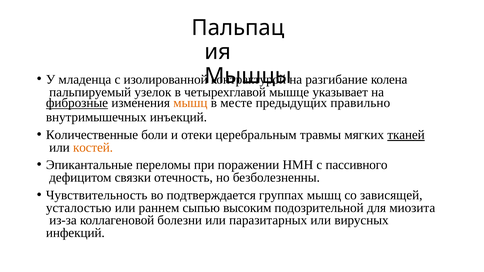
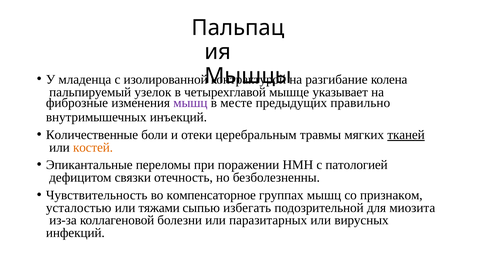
фиброзные underline: present -> none (77, 103)
мышц colour: orange -> purple (190, 103)
пассивного: пассивного -> патологией (357, 165)
подтверждается: подтверждается -> компенсаторное (211, 195)
зависящей: зависящей -> признаком (391, 195)
раннем: раннем -> тяжами (159, 208)
высоким: высоким -> избегать (247, 208)
